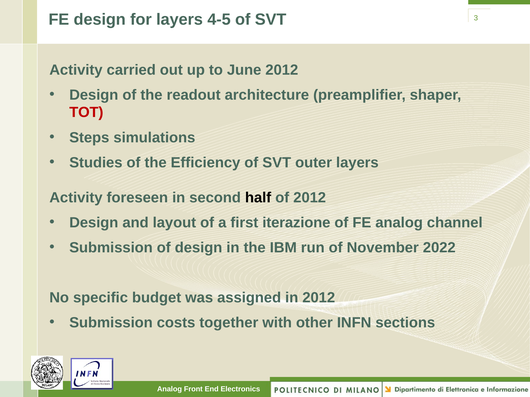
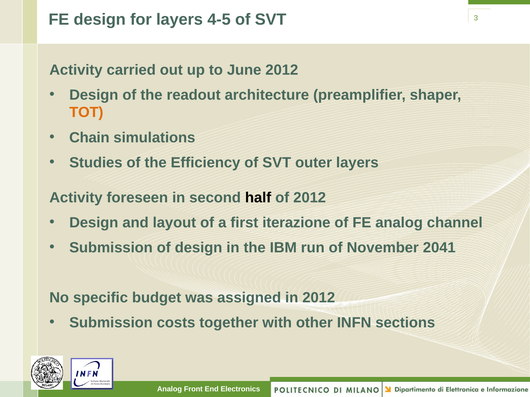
TOT colour: red -> orange (86, 113)
Steps: Steps -> Chain (89, 138)
2022: 2022 -> 2041 (439, 248)
